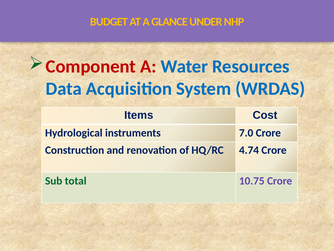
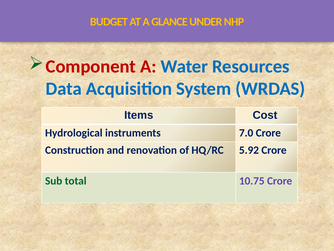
4.74: 4.74 -> 5.92 (249, 150)
